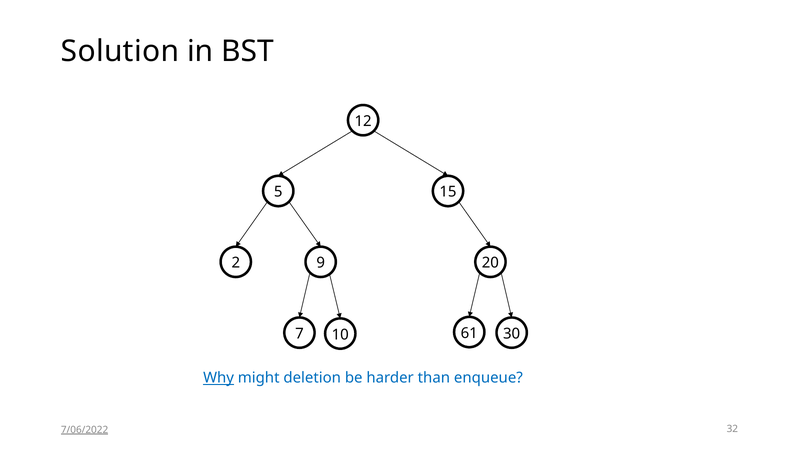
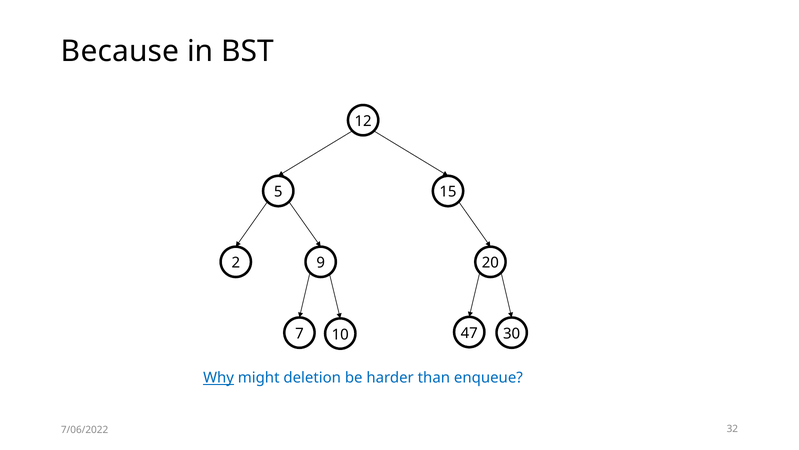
Solution: Solution -> Because (120, 51)
61: 61 -> 47 (469, 333)
7/06/2022 underline: present -> none (85, 429)
